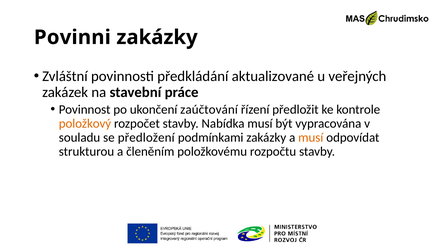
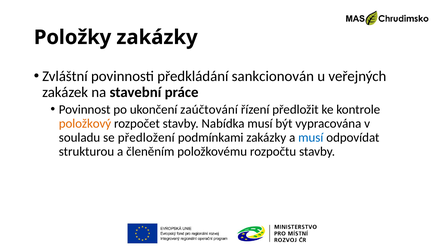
Povinni: Povinni -> Položky (73, 37)
aktualizované: aktualizované -> sankcionován (273, 76)
musí colour: orange -> blue (311, 137)
